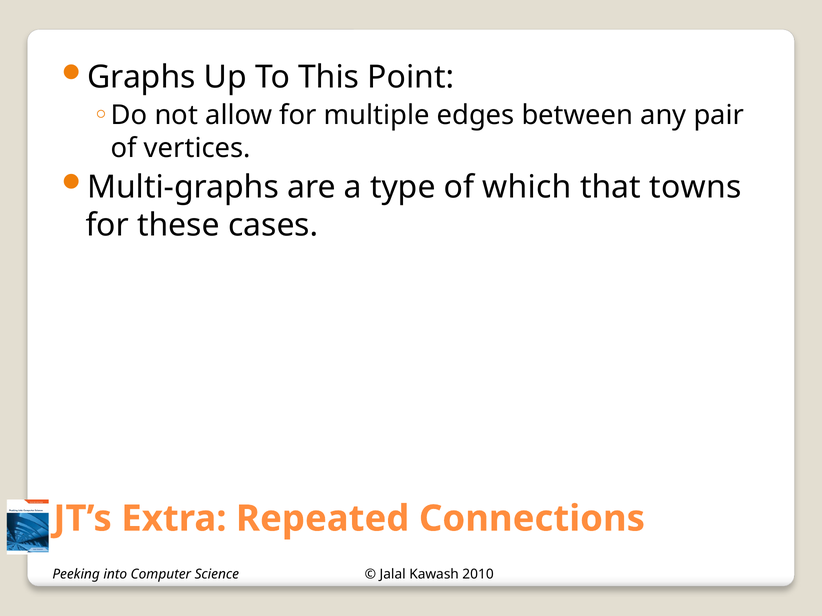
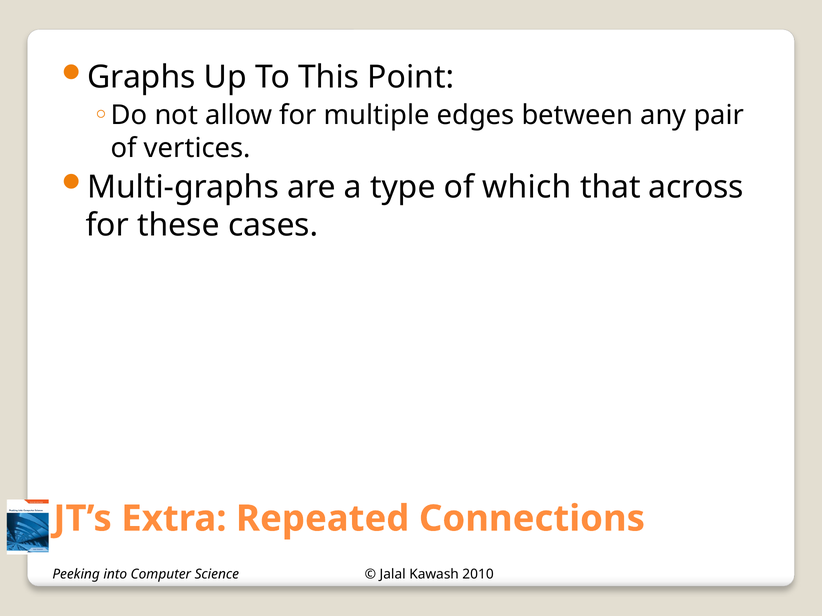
towns: towns -> across (696, 187)
